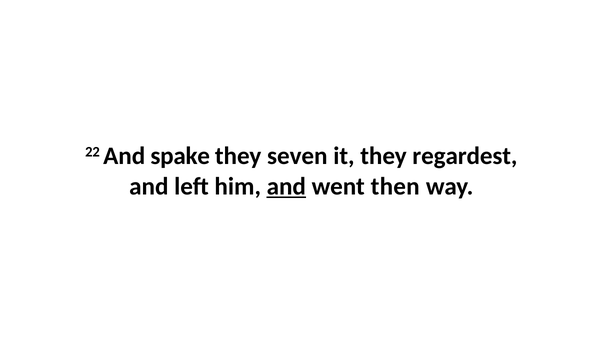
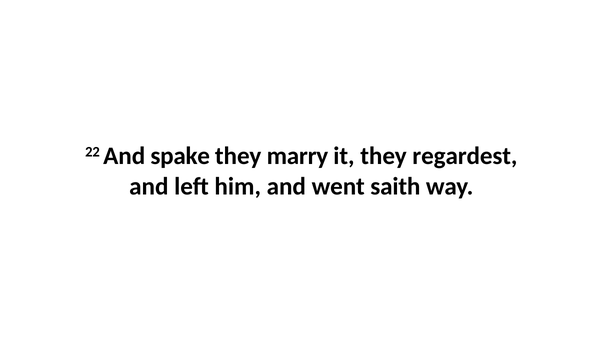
seven: seven -> marry (297, 156)
and underline: present -> none (286, 186)
then: then -> saith (395, 186)
